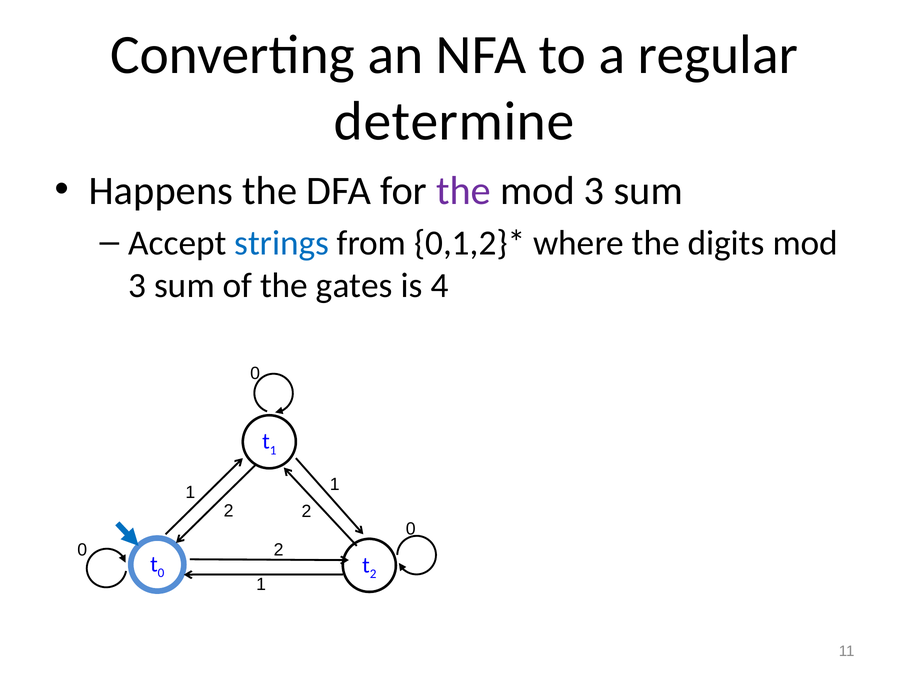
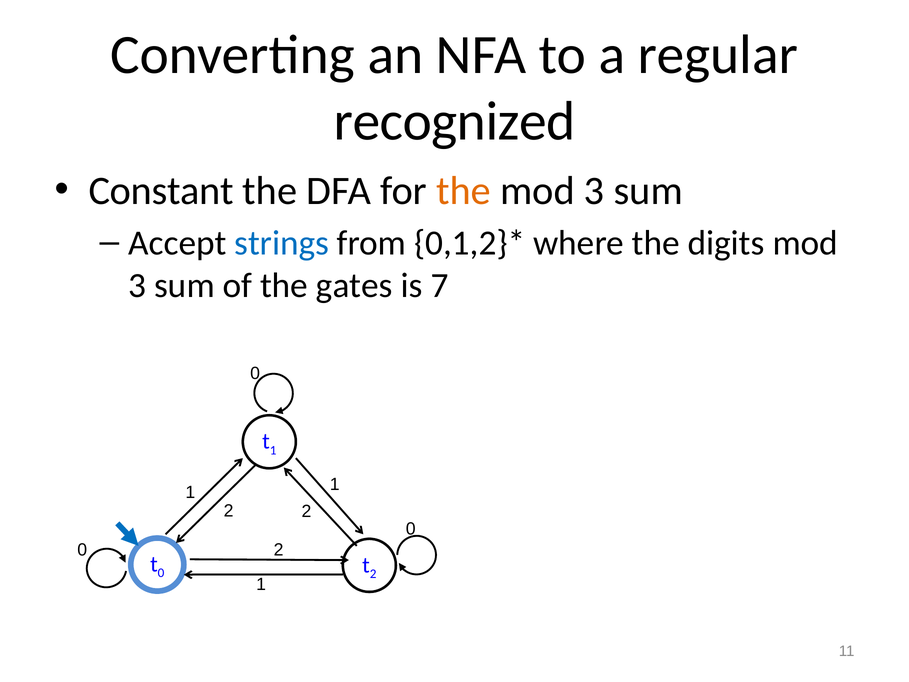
determine: determine -> recognized (455, 121)
Happens: Happens -> Constant (161, 191)
the colour: purple -> orange (463, 191)
4: 4 -> 7 (440, 285)
